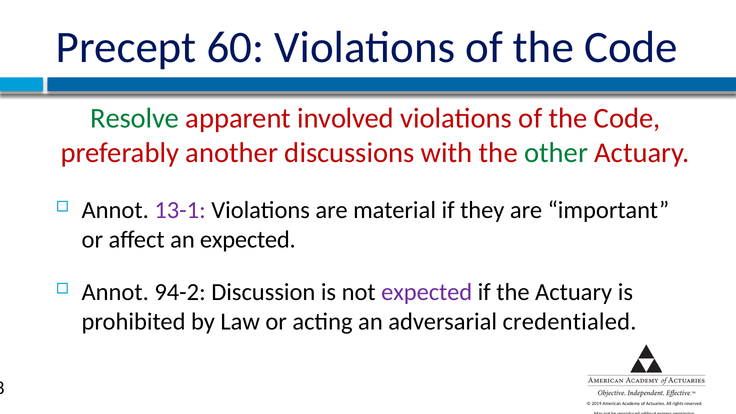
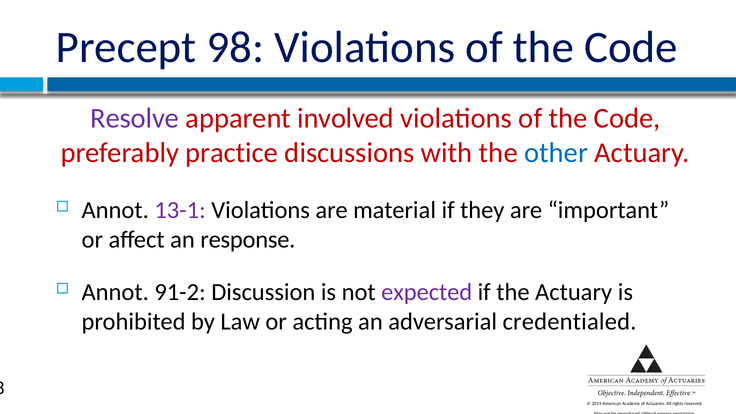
60: 60 -> 98 (235, 47)
Resolve colour: green -> purple (135, 119)
another: another -> practice (232, 153)
other colour: green -> blue (556, 153)
an expected: expected -> response (248, 240)
94-2: 94-2 -> 91-2 (180, 292)
